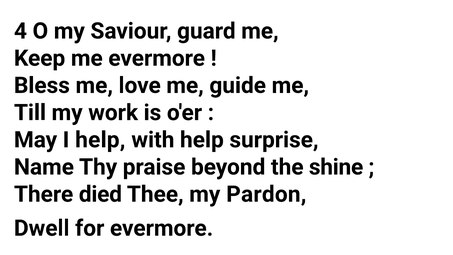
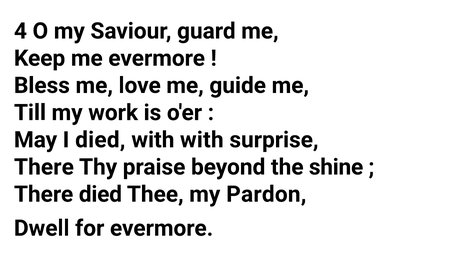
I help: help -> died (100, 140)
with help: help -> with (202, 140)
Name: Name -> There (44, 167)
